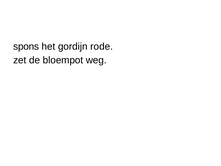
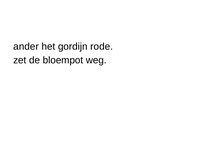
spons: spons -> ander (26, 46)
